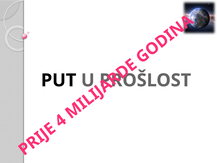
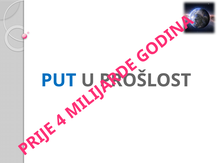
PUT colour: black -> blue (59, 80)
